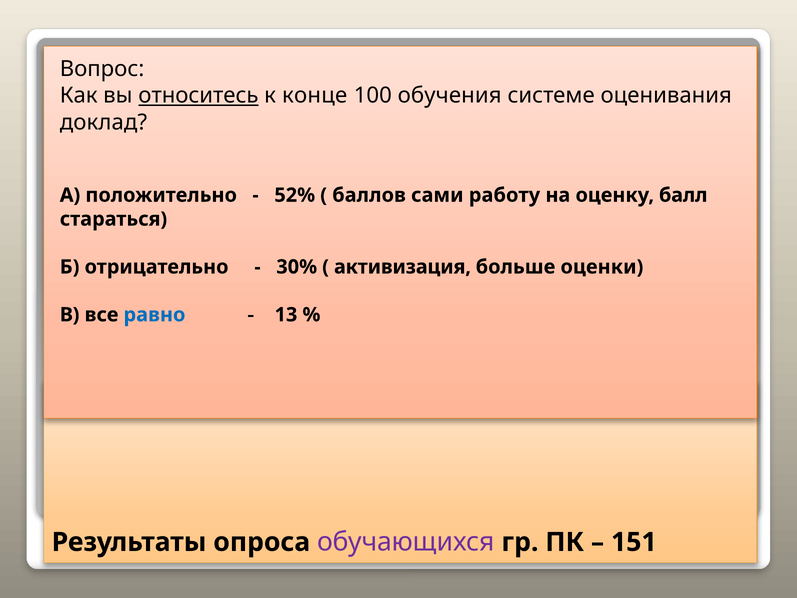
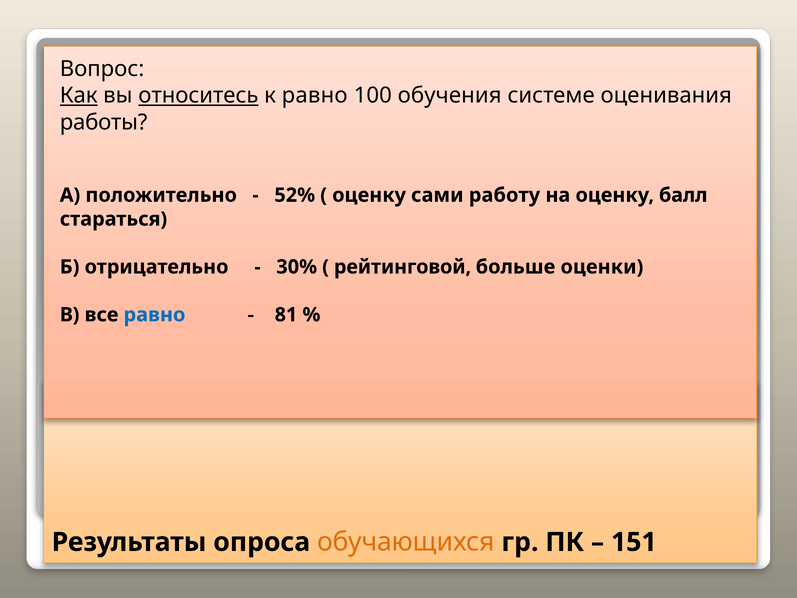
Как underline: none -> present (79, 96)
к конце: конце -> равно (315, 96)
доклад: доклад -> работы (104, 122)
баллов: баллов -> оценку (369, 195)
активизация: активизация -> рейтинговой (402, 267)
13: 13 -> 81 (286, 315)
обучающихся colour: purple -> orange (406, 542)
